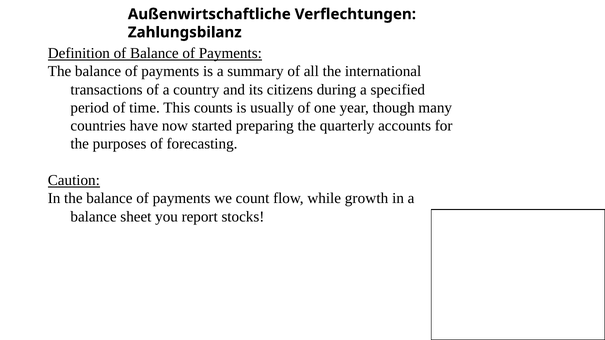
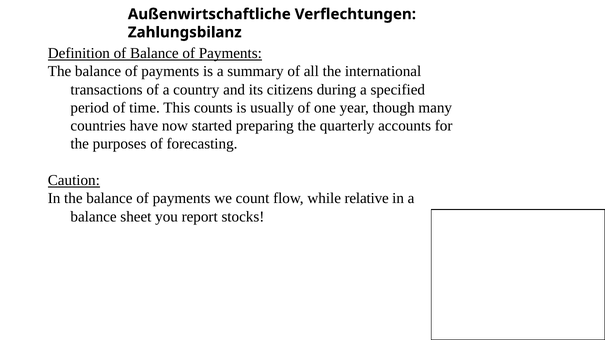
growth: growth -> relative (367, 199)
